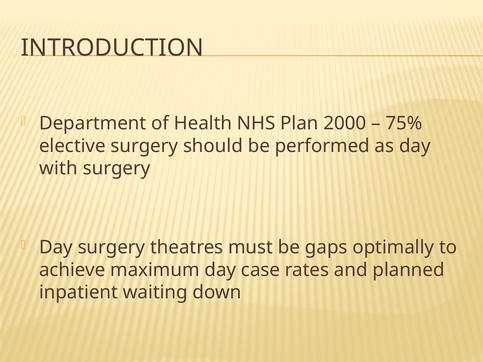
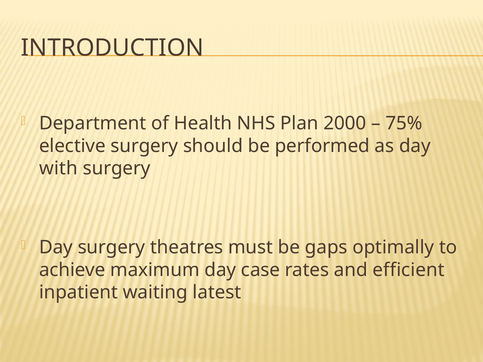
planned: planned -> efficient (409, 270)
down: down -> latest (217, 293)
